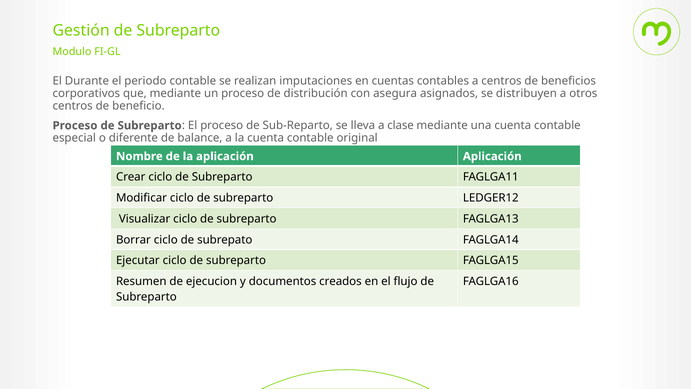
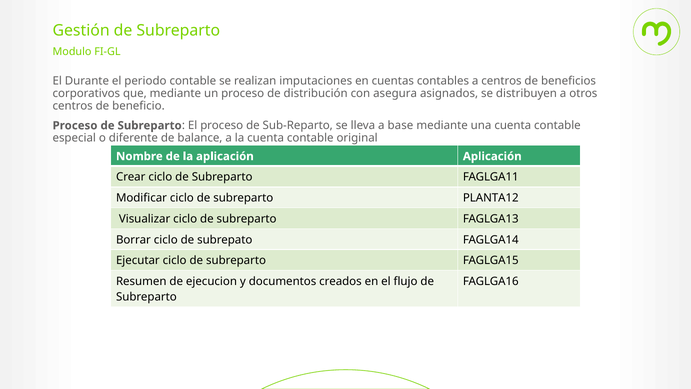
clase: clase -> base (400, 125)
LEDGER12: LEDGER12 -> PLANTA12 (491, 198)
